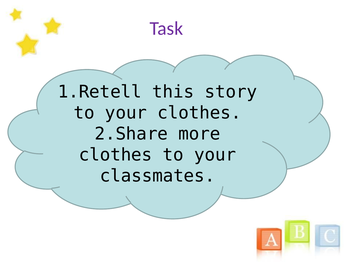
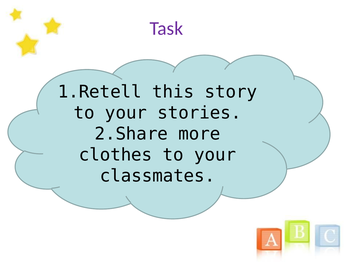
your clothes: clothes -> stories (199, 113)
